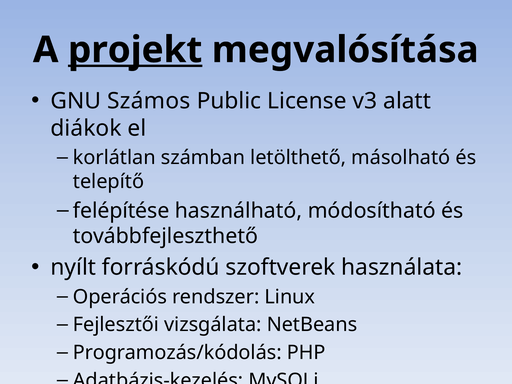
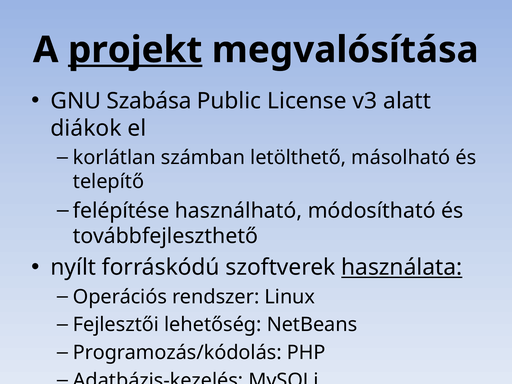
Számos: Számos -> Szabása (149, 101)
használata underline: none -> present (402, 267)
vizsgálata: vizsgálata -> lehetőség (213, 325)
